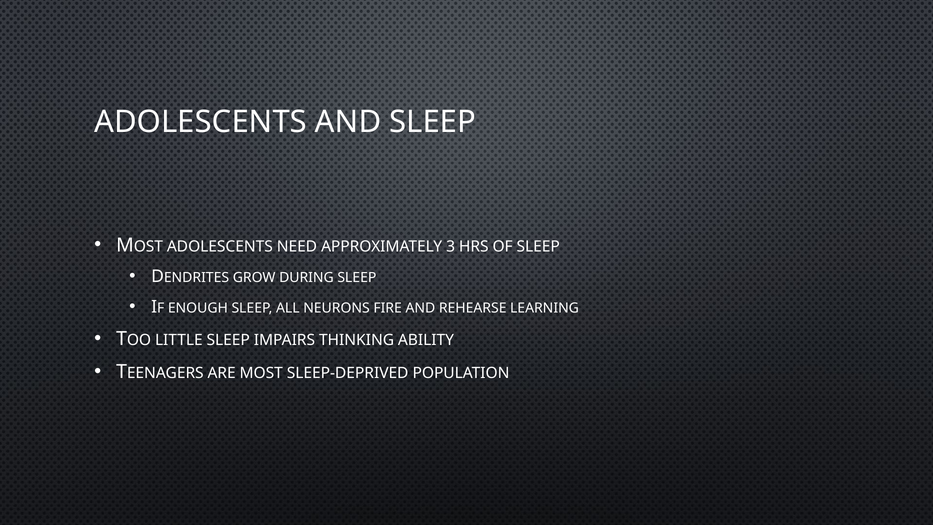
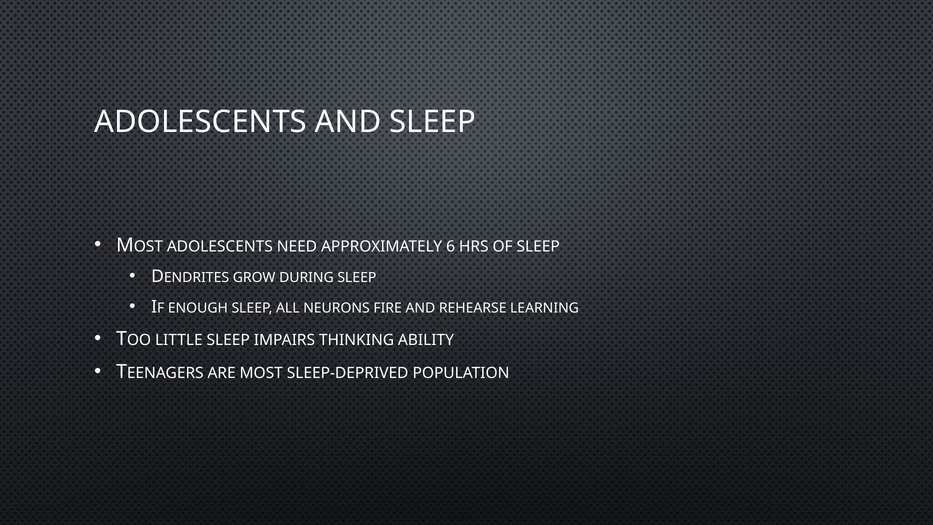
3: 3 -> 6 (451, 246)
